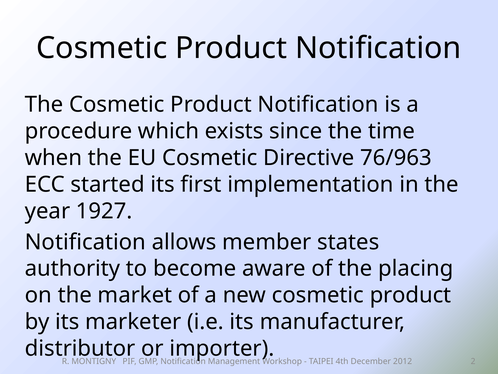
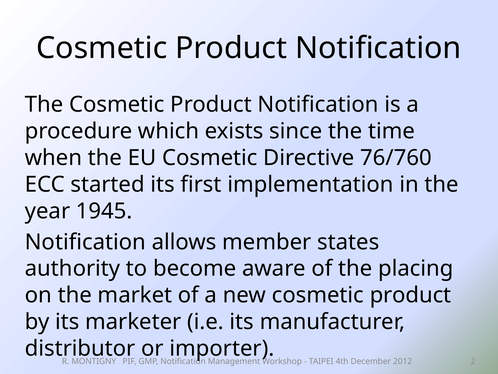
76/963: 76/963 -> 76/760 (396, 158)
1927: 1927 -> 1945 (104, 211)
